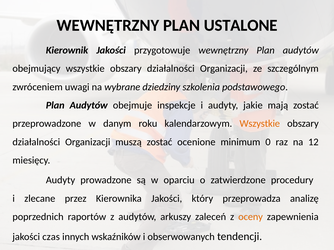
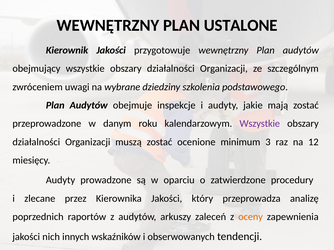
Wszystkie colour: orange -> purple (260, 124)
0: 0 -> 3 (268, 142)
czas: czas -> nich (51, 237)
